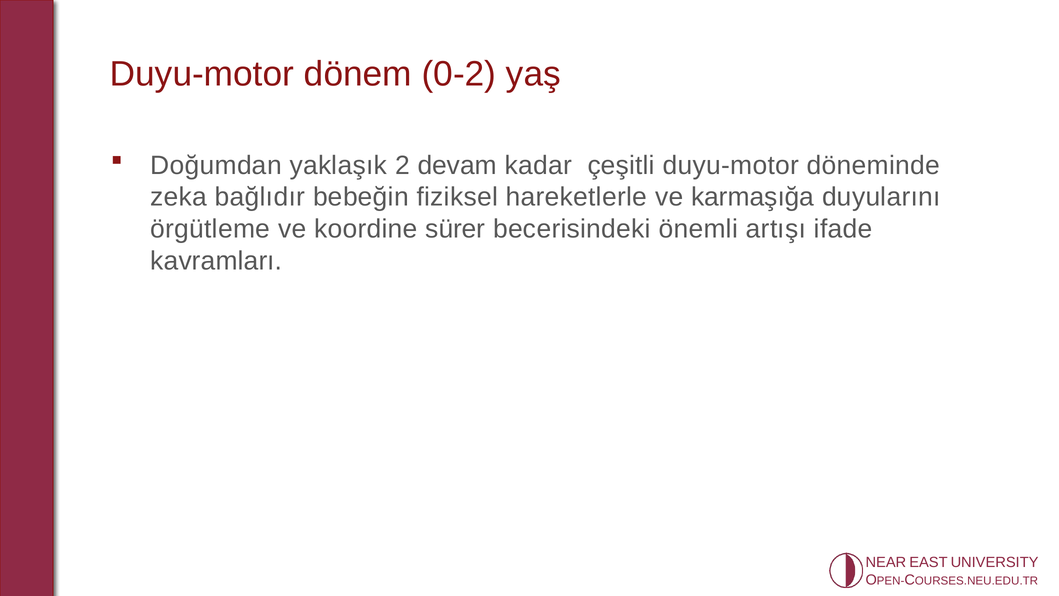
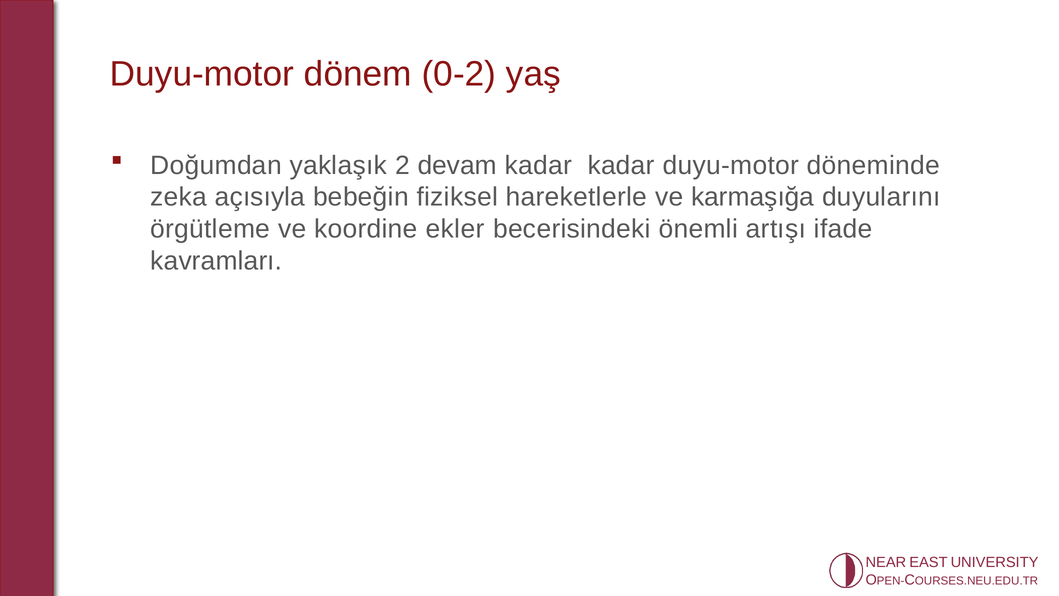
kadar çeşitli: çeşitli -> kadar (621, 165)
bağlıdır: bağlıdır -> açısıyla (260, 197)
sürer: sürer -> ekler (455, 229)
